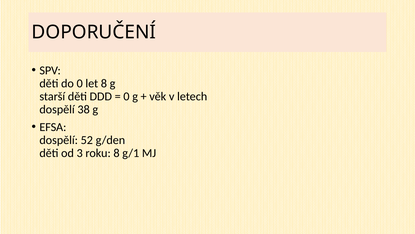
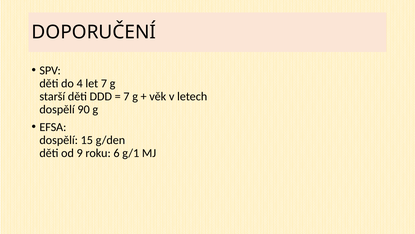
do 0: 0 -> 4 (80, 83)
let 8: 8 -> 7 (104, 83)
0: 0 -> 7 (126, 96)
38: 38 -> 90 (84, 109)
52: 52 -> 15 (87, 140)
3: 3 -> 9 (80, 153)
roku 8: 8 -> 6 (117, 153)
